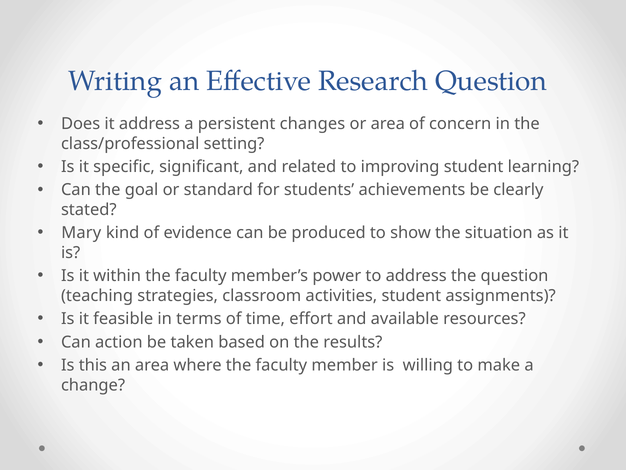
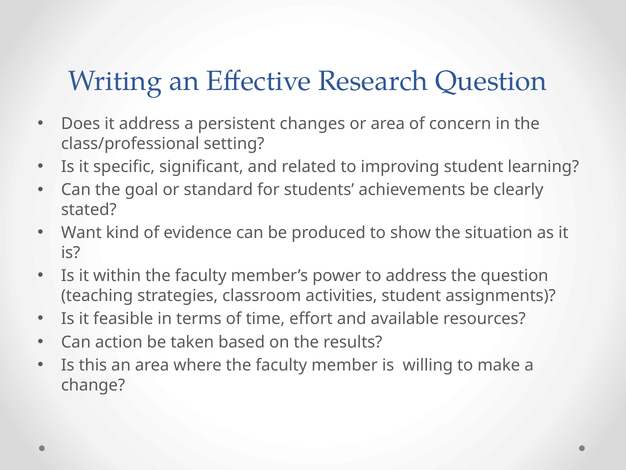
Mary: Mary -> Want (81, 233)
